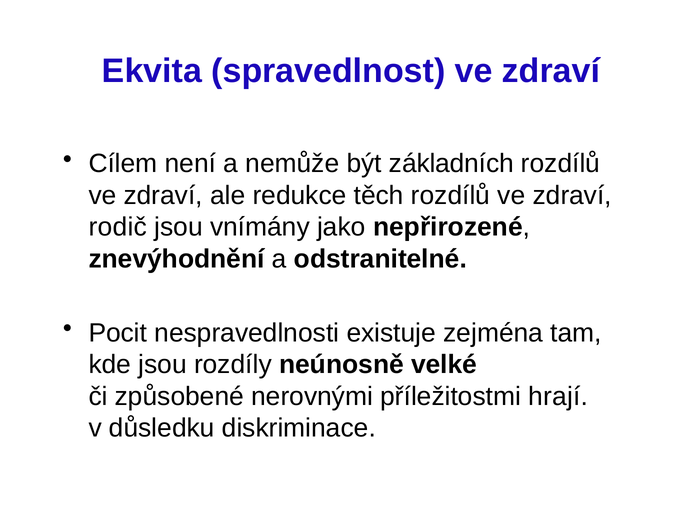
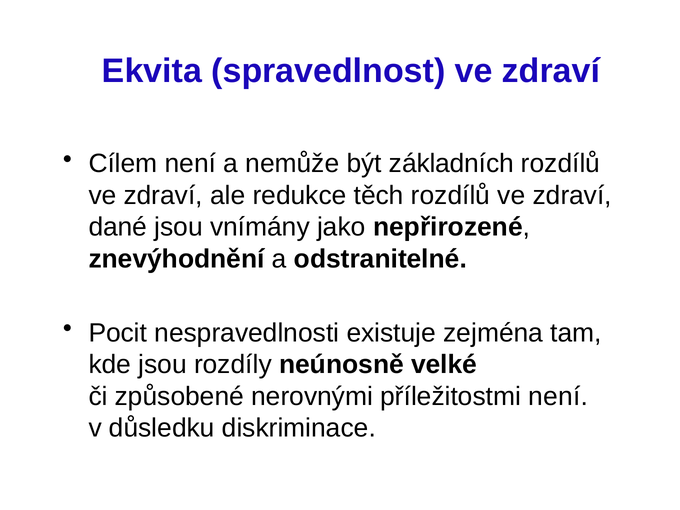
rodič: rodič -> dané (118, 227)
příležitostmi hrají: hrají -> není (558, 396)
